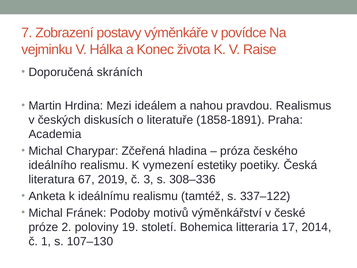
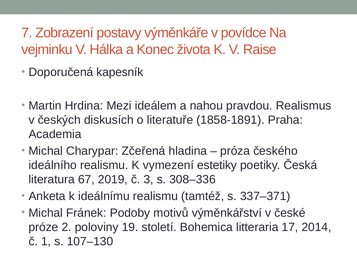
skráních: skráních -> kapesník (120, 72)
337–122: 337–122 -> 337–371 (265, 196)
